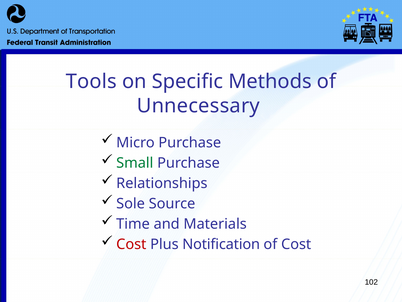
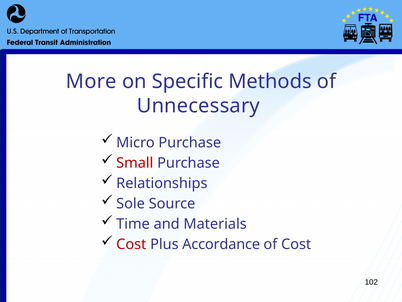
Tools: Tools -> More (91, 81)
Small colour: green -> red (135, 163)
Notification: Notification -> Accordance (221, 244)
